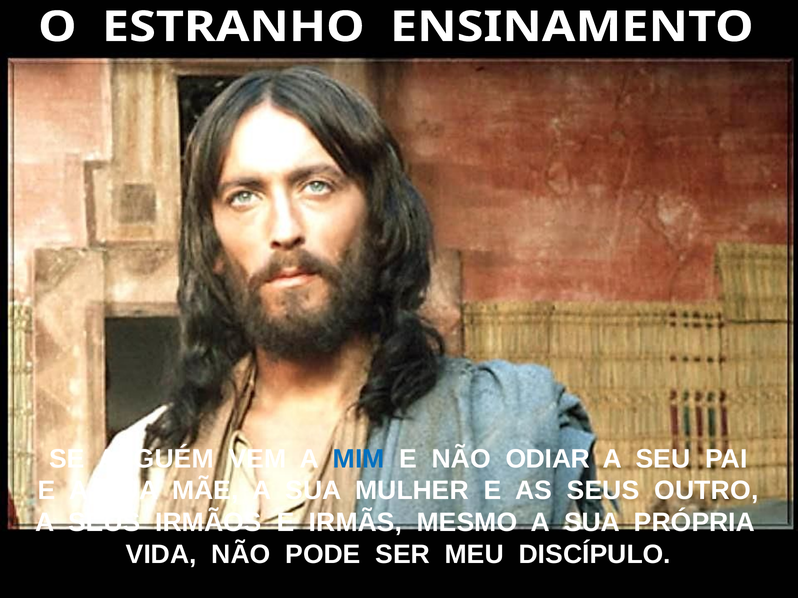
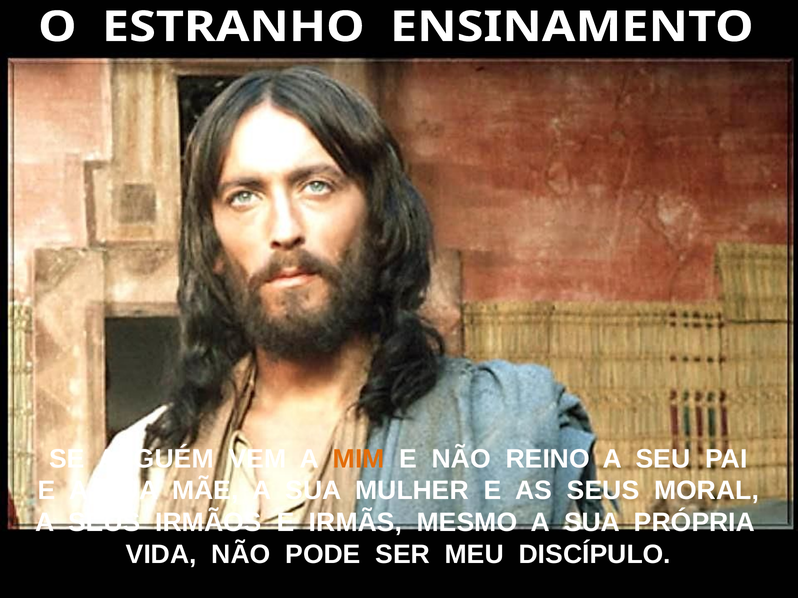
MIM colour: blue -> orange (359, 459)
ODIAR: ODIAR -> REINO (548, 459)
OUTRO: OUTRO -> MORAL (707, 491)
